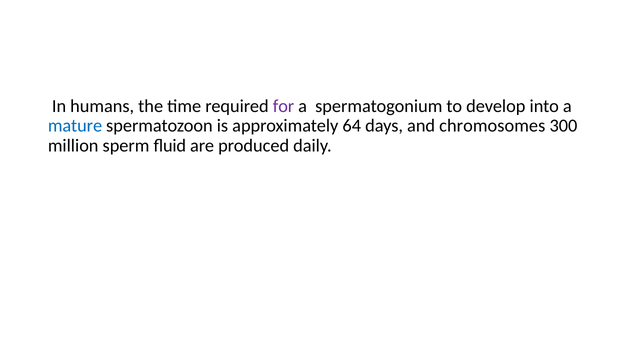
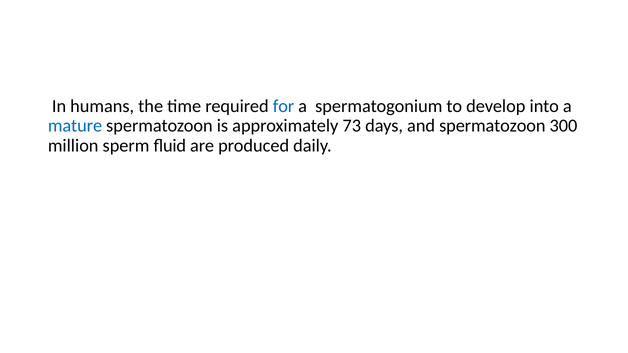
for colour: purple -> blue (283, 106)
64: 64 -> 73 (352, 126)
and chromosomes: chromosomes -> spermatozoon (492, 126)
